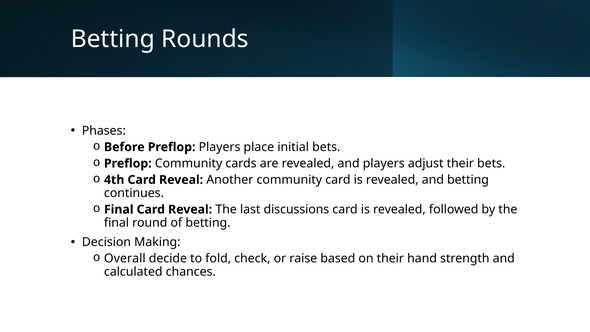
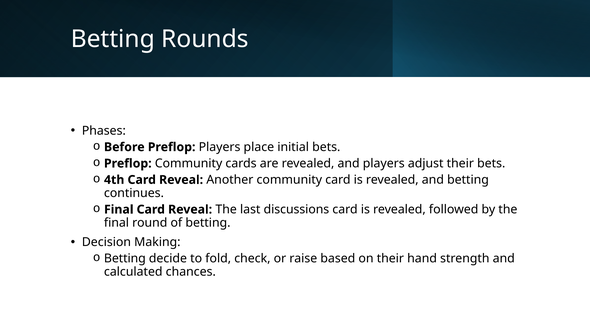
Overall: Overall -> Betting (125, 258)
